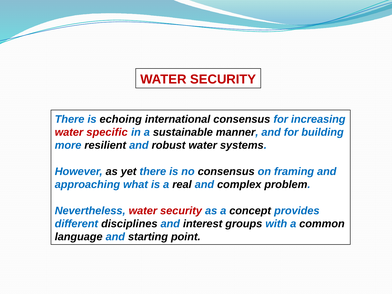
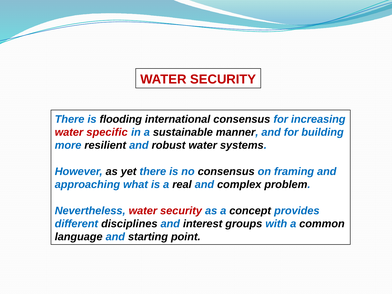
echoing: echoing -> flooding (121, 119)
